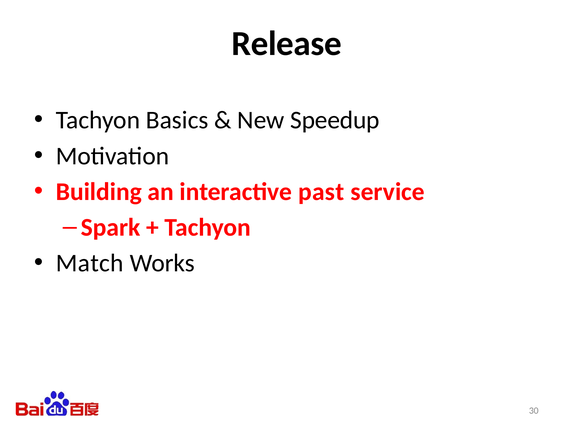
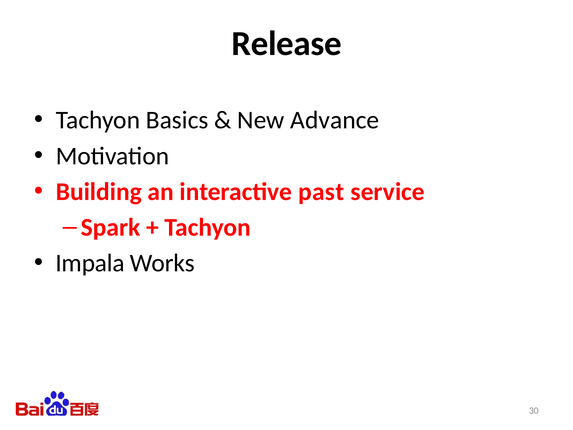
Speedup: Speedup -> Advance (335, 120)
Match: Match -> Impala (90, 263)
